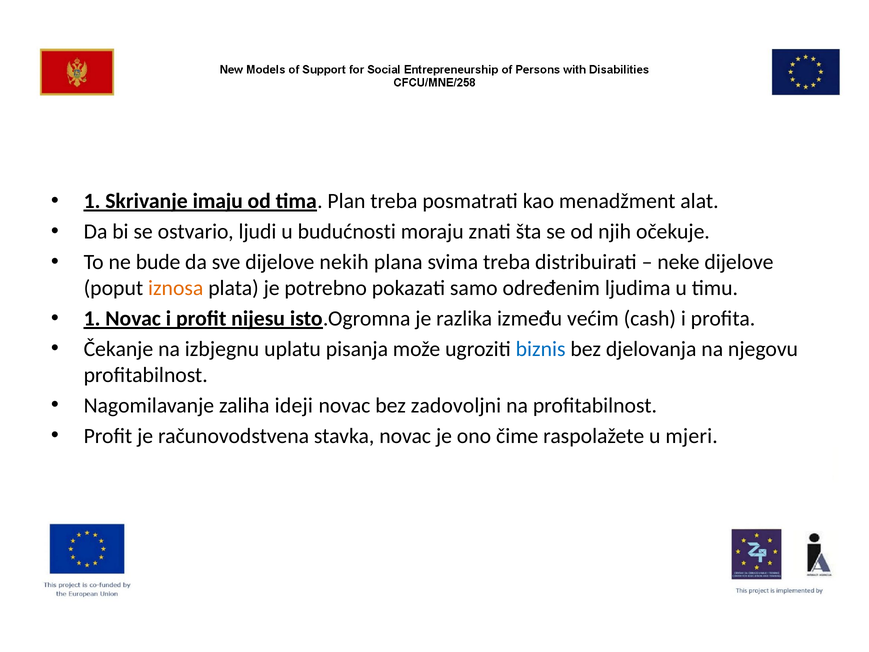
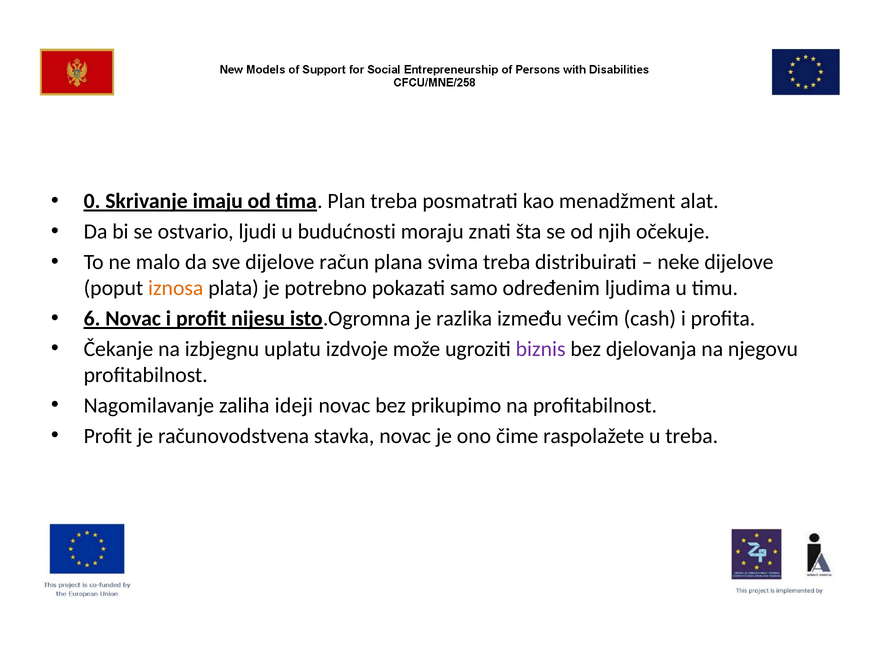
1: 1 -> 0 (92, 201)
bude: bude -> malo (158, 262)
nekih: nekih -> račun (344, 262)
1: 1 -> 6 (92, 318)
pisanja: pisanja -> izdvoje (357, 349)
biznis colour: blue -> purple (541, 349)
zadovoljni: zadovoljni -> prikupimo (456, 405)
u mjeri: mjeri -> treba (692, 436)
